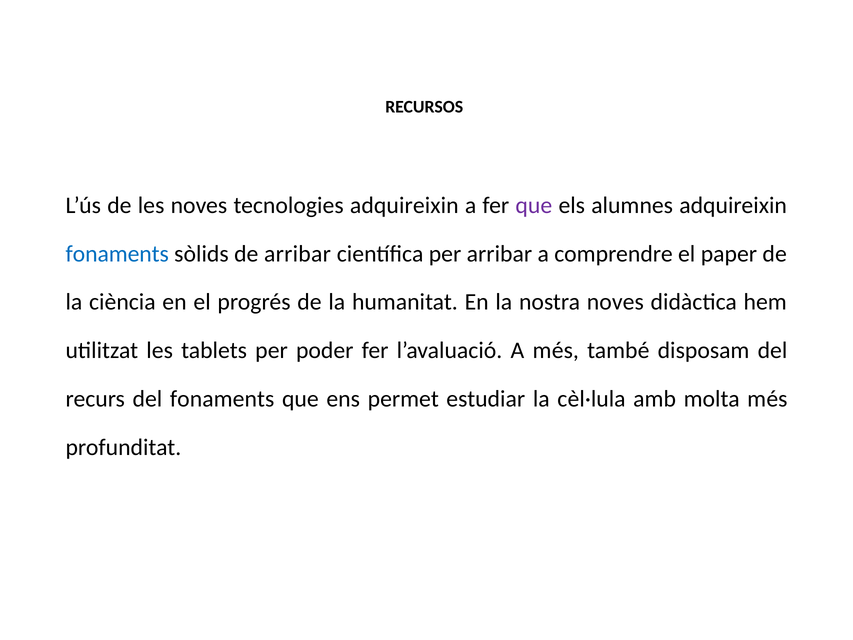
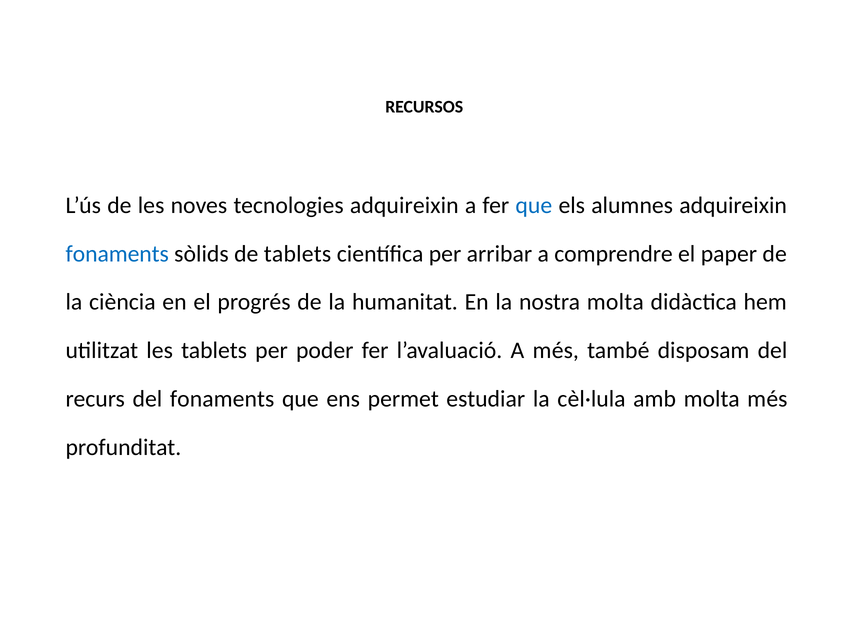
que colour: purple -> blue (534, 205)
de arribar: arribar -> tablets (298, 254)
nostra noves: noves -> molta (615, 302)
